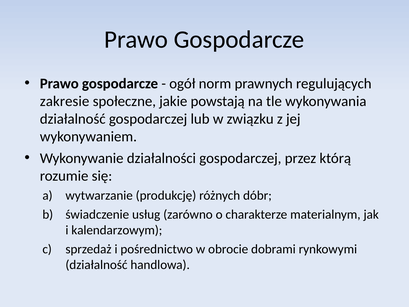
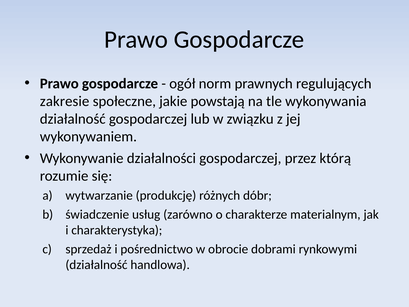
kalendarzowym: kalendarzowym -> charakterystyka (117, 230)
